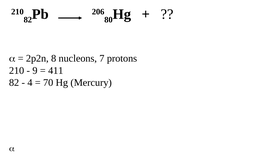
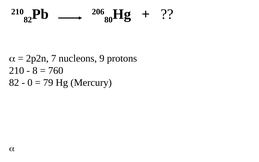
8: 8 -> 7 (54, 58)
7: 7 -> 9 (102, 58)
9: 9 -> 8 (35, 70)
411: 411 -> 760 (56, 70)
4: 4 -> 0 (30, 83)
70: 70 -> 79 (48, 83)
